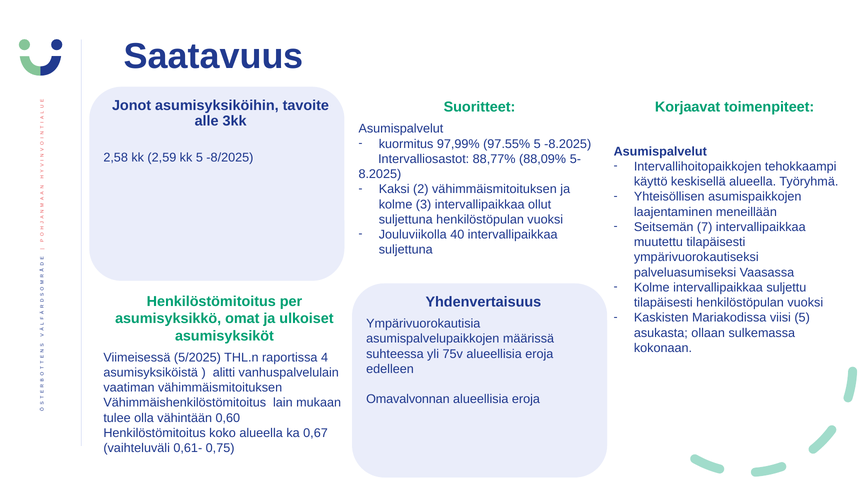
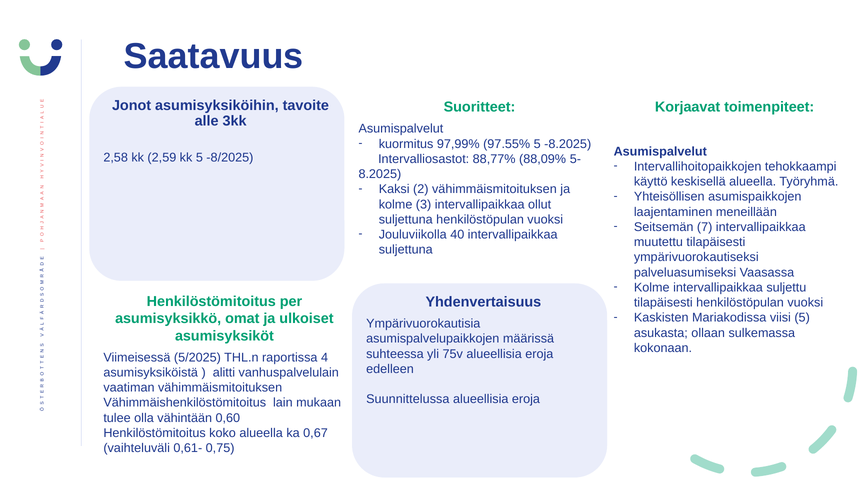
Omavalvonnan: Omavalvonnan -> Suunnittelussa (408, 399)
